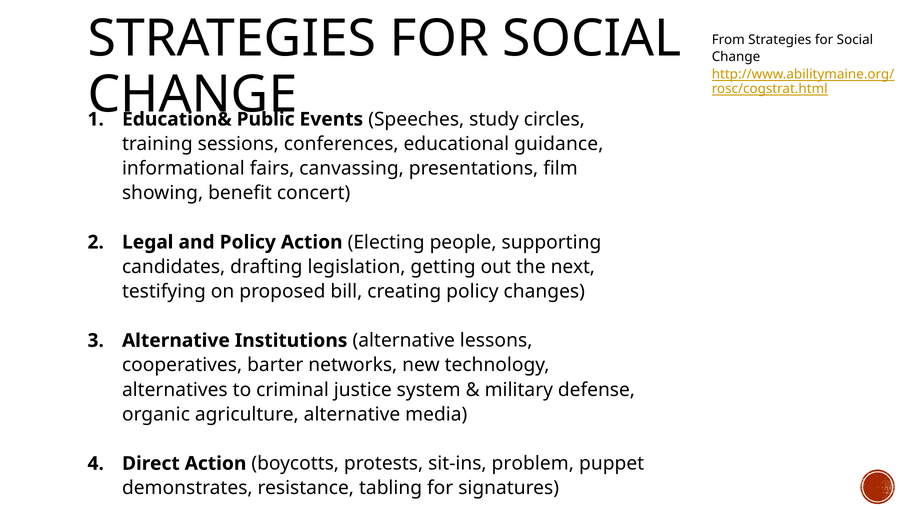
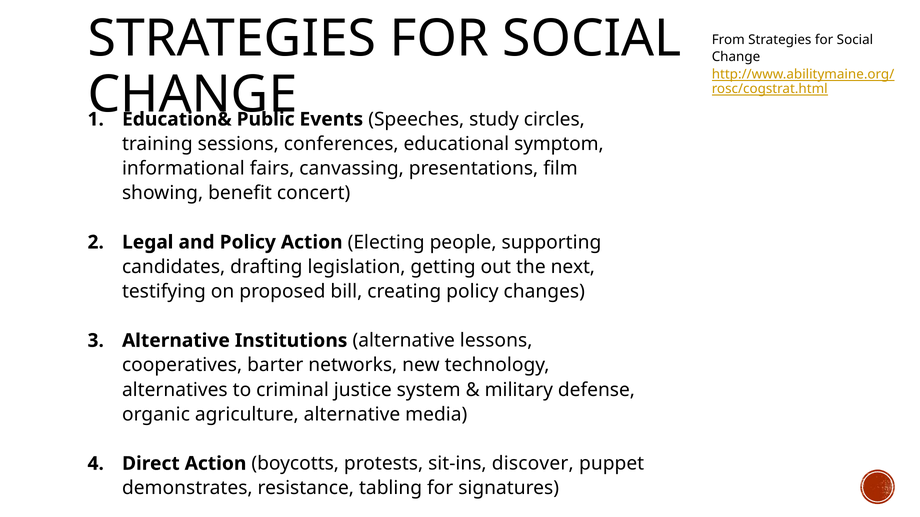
guidance: guidance -> symptom (559, 144)
problem: problem -> discover (533, 464)
